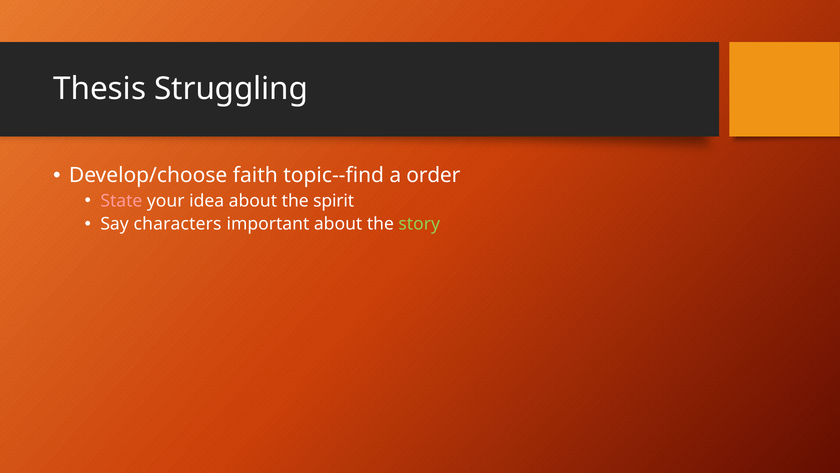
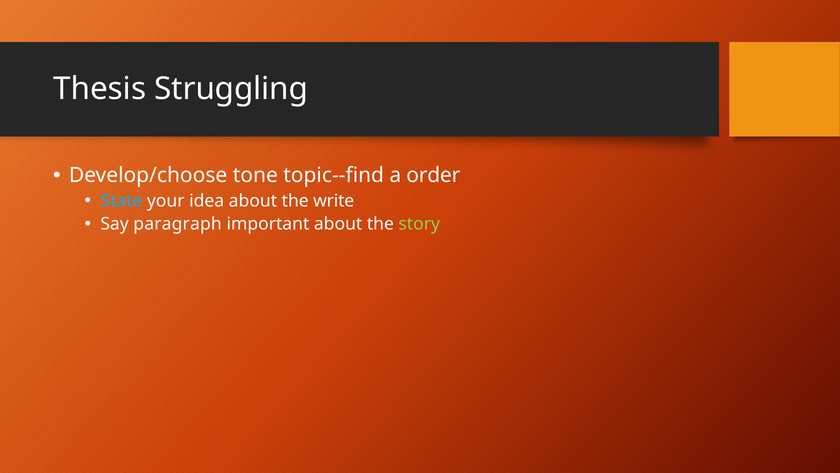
faith: faith -> tone (255, 175)
State colour: pink -> light blue (121, 201)
spirit: spirit -> write (334, 201)
characters: characters -> paragraph (178, 224)
